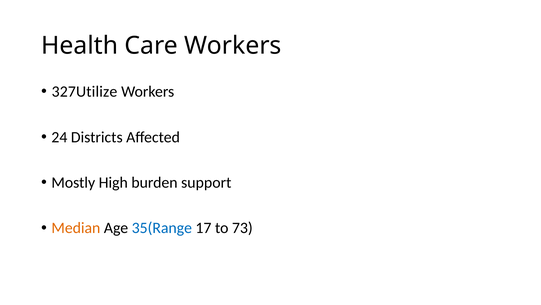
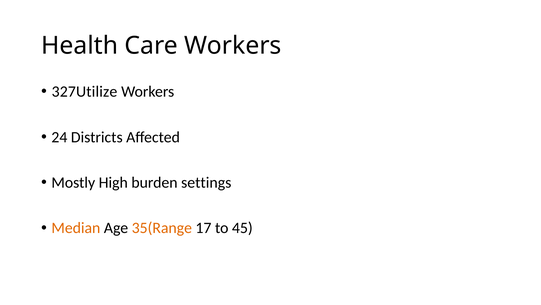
support: support -> settings (206, 182)
35(Range colour: blue -> orange (162, 228)
73: 73 -> 45 (242, 228)
